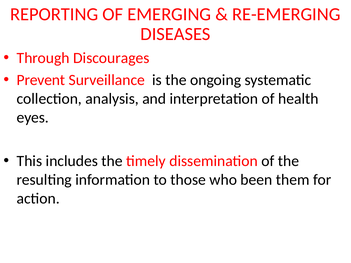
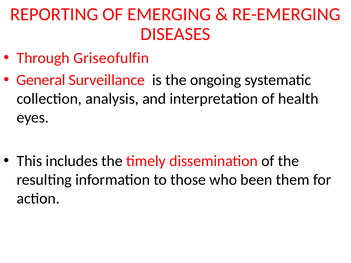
Discourages: Discourages -> Griseofulfin (111, 58)
Prevent: Prevent -> General (41, 80)
